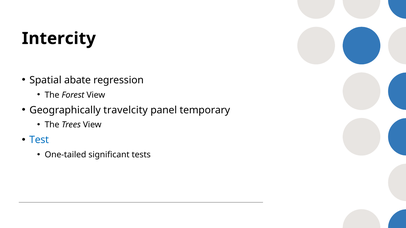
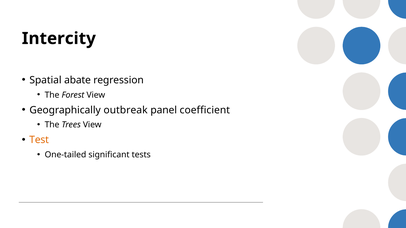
travelcity: travelcity -> outbreak (126, 110)
temporary: temporary -> coefficient (205, 110)
Test colour: blue -> orange (39, 140)
